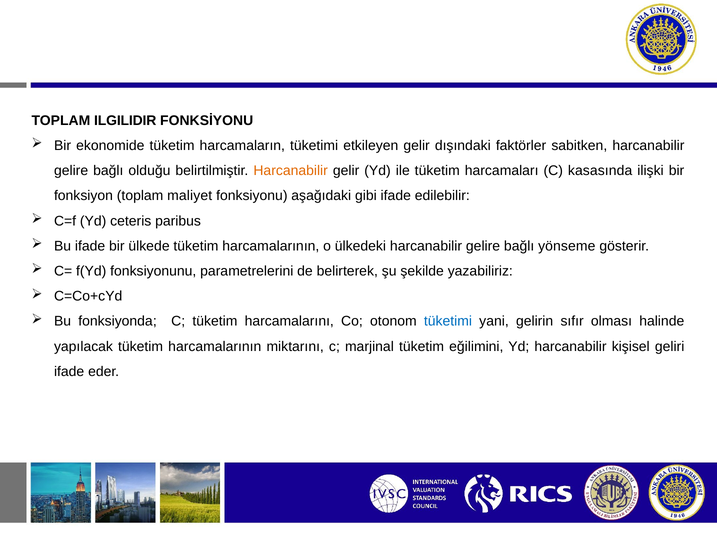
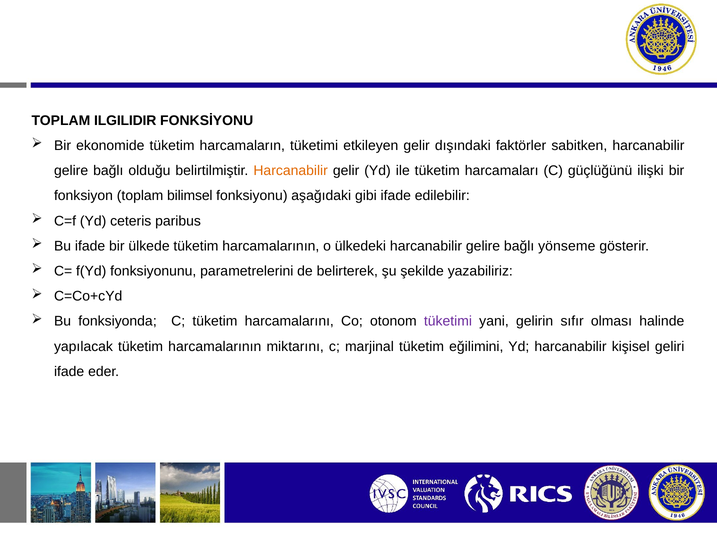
kasasında: kasasında -> güçlüğünü (600, 171)
maliyet: maliyet -> bilimsel (190, 196)
tüketimi colour: blue -> purple (448, 321)
